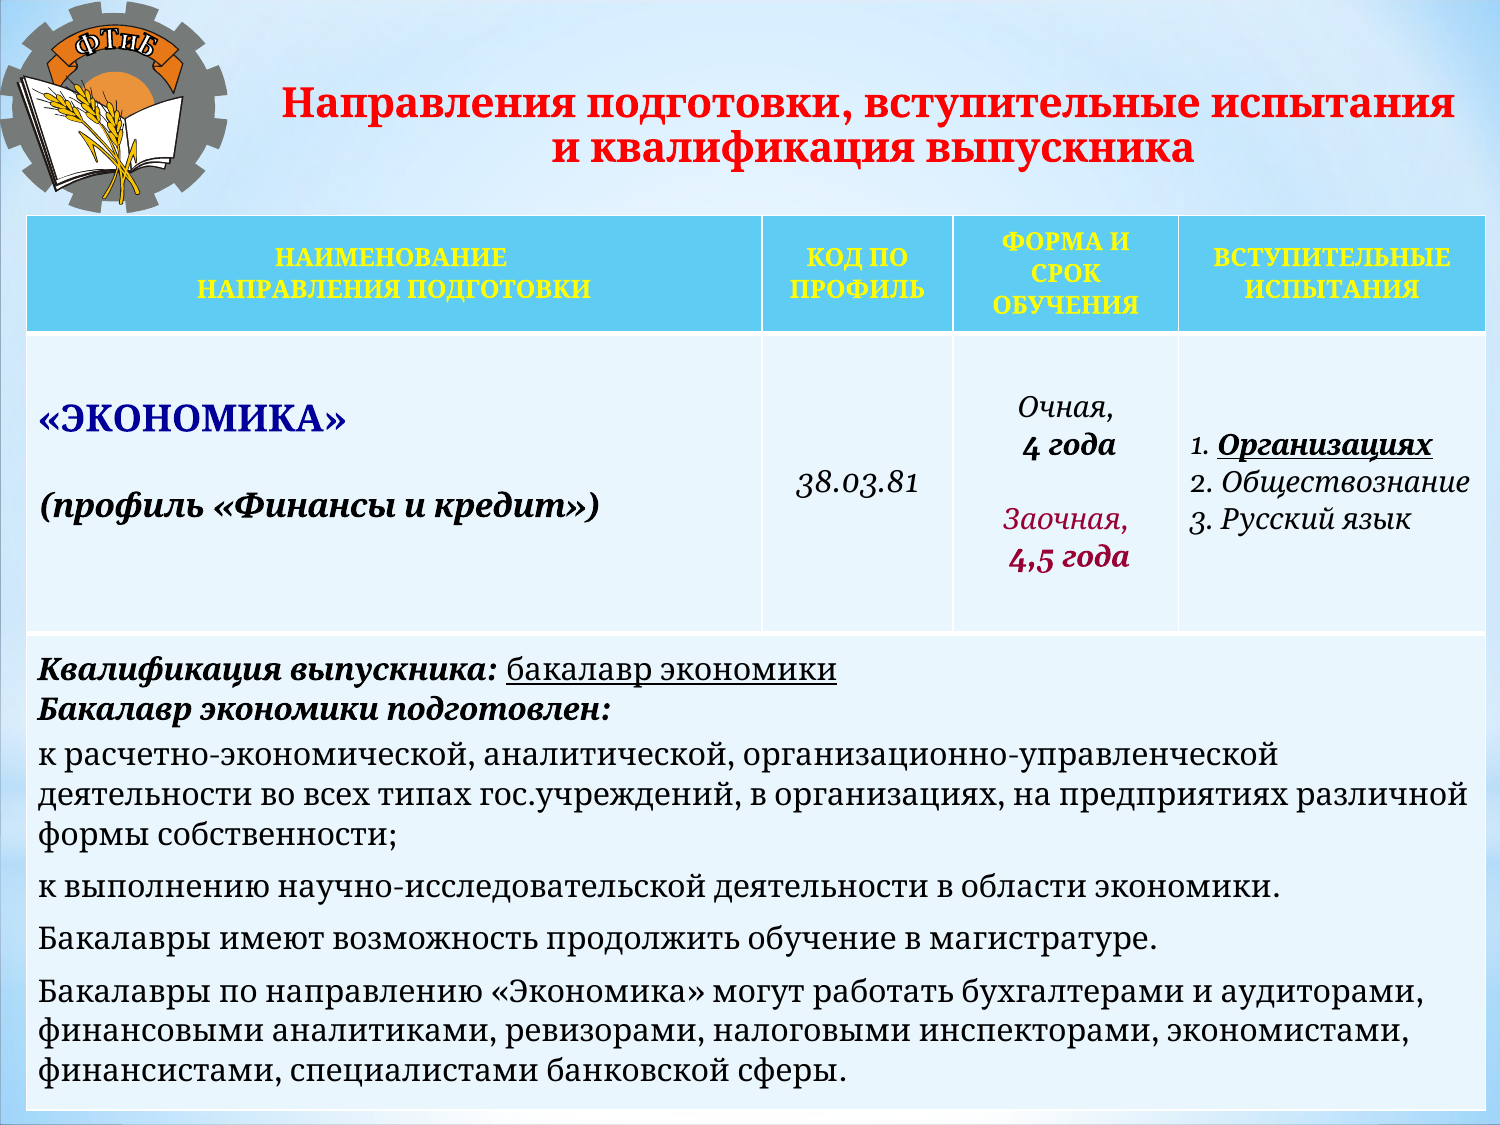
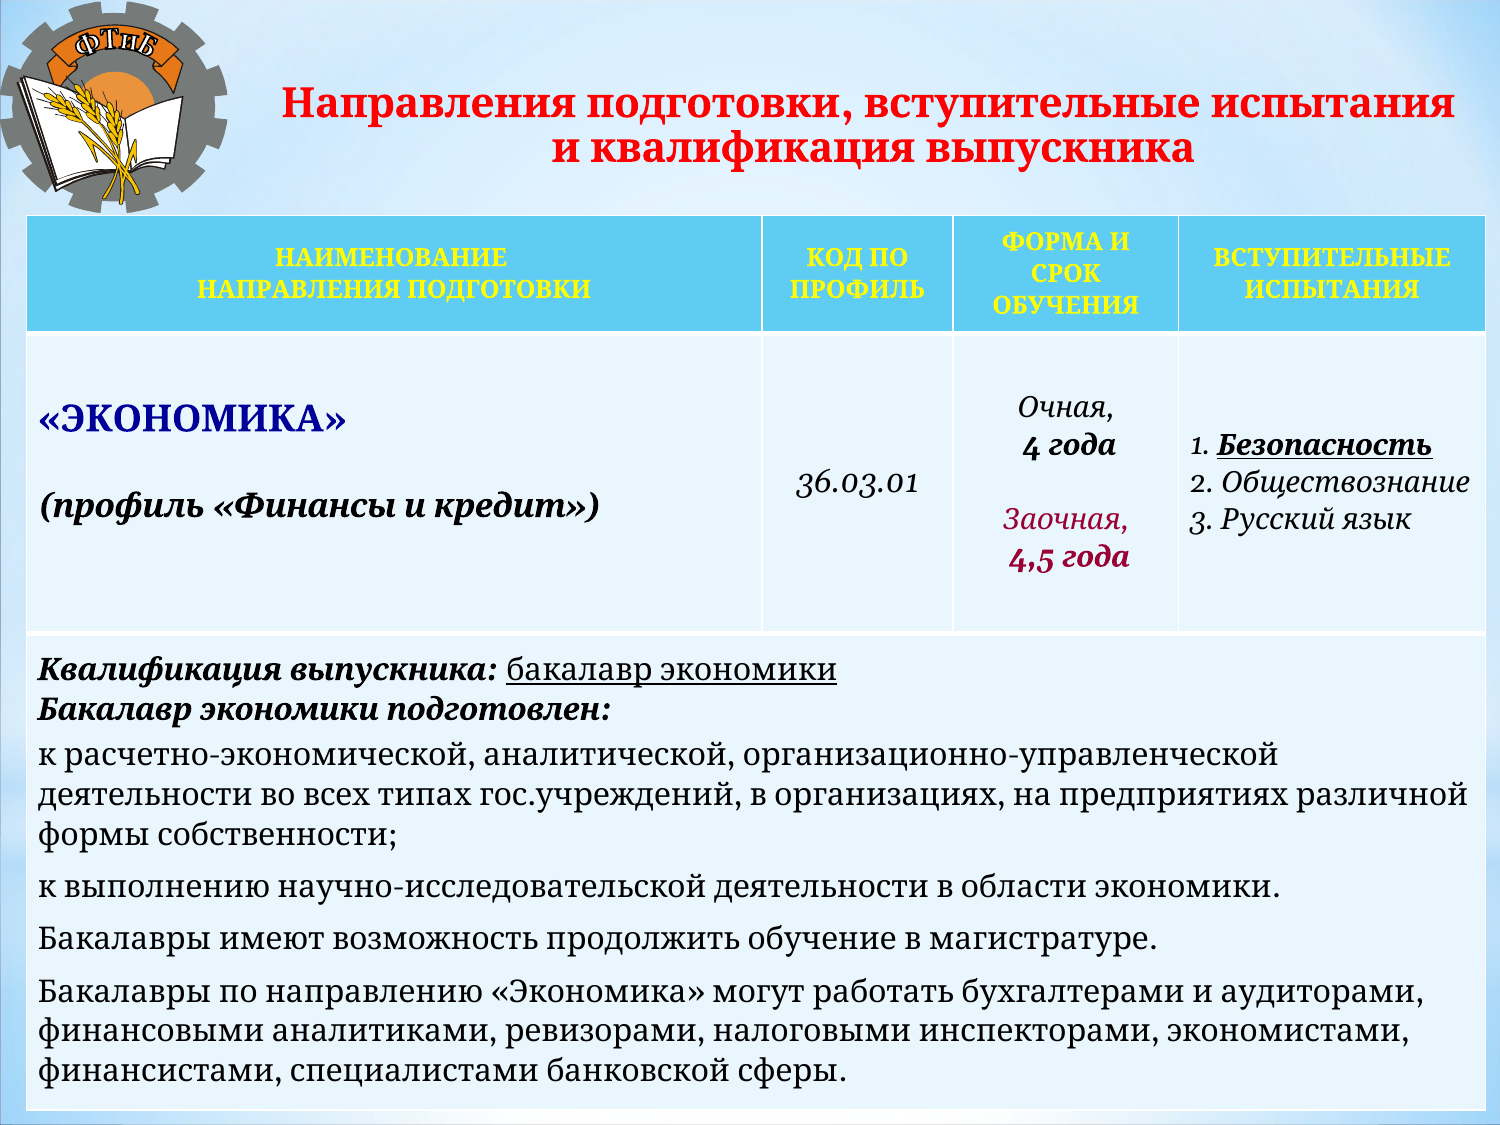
Организациях: Организациях -> Безопасность (1325, 445)
38.03.81: 38.03.81 -> 36.03.01 (857, 482)
